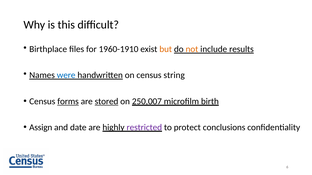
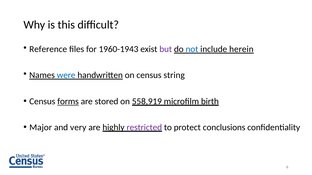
Birthplace: Birthplace -> Reference (48, 49)
1960-1910: 1960-1910 -> 1960-1943 (119, 49)
but colour: orange -> purple (166, 49)
not colour: orange -> blue (192, 49)
results: results -> herein (241, 49)
stored underline: present -> none (107, 102)
250,007: 250,007 -> 558,919 (147, 102)
Assign: Assign -> Major (41, 128)
date: date -> very (78, 128)
